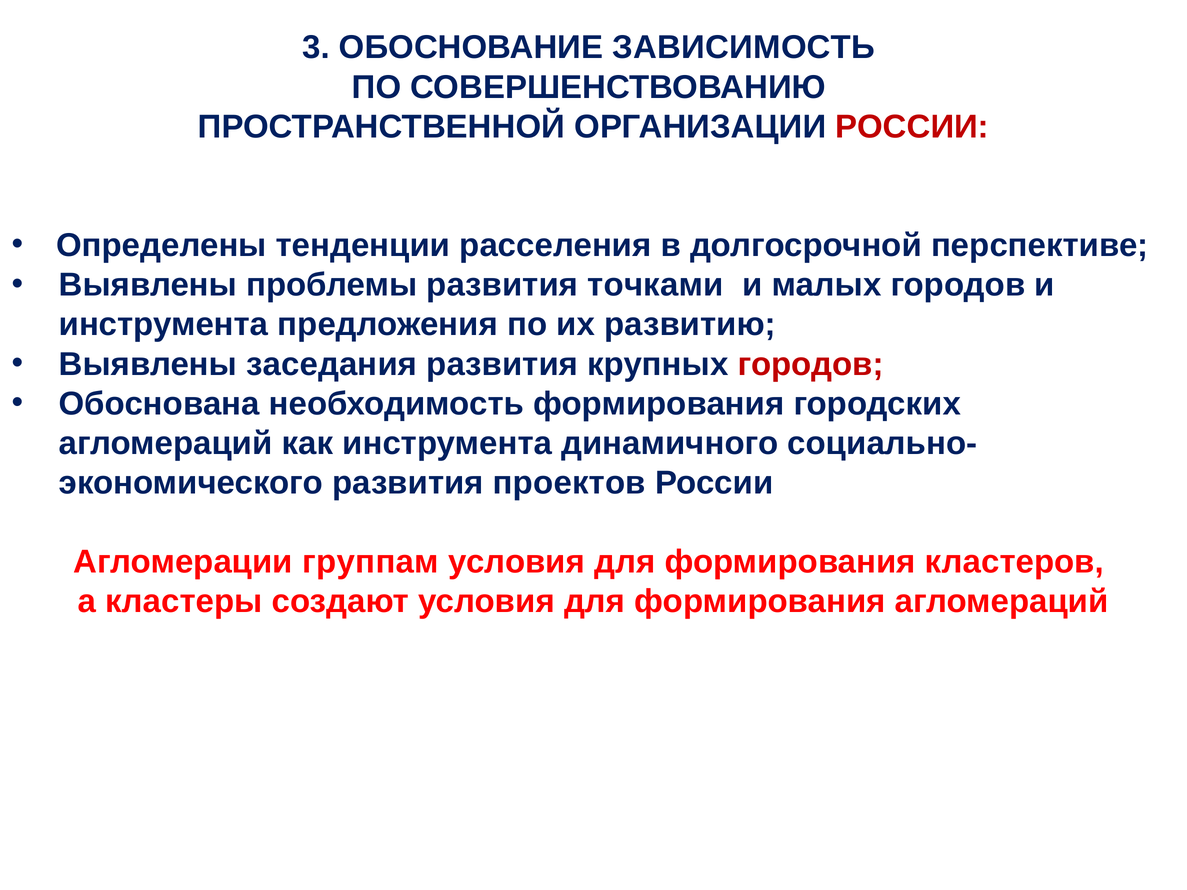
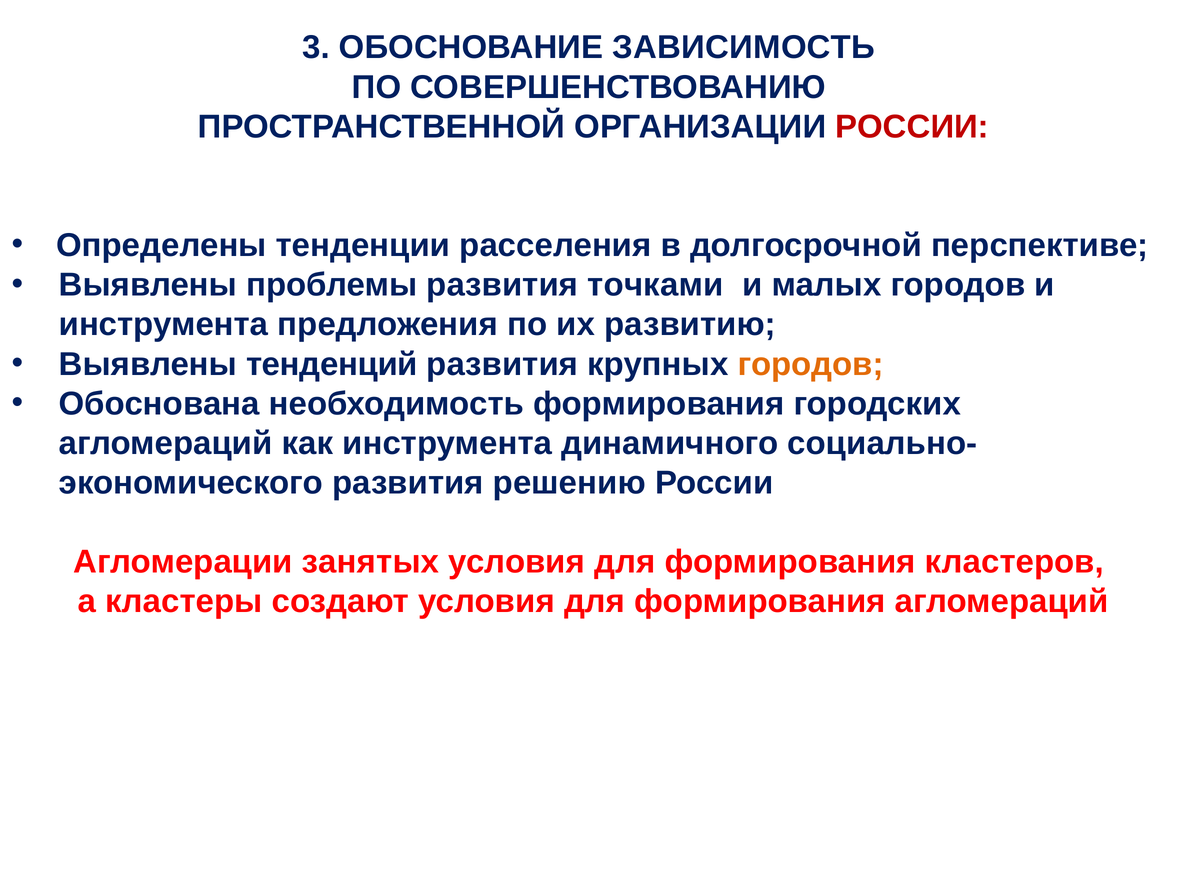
заседания: заседания -> тенденций (332, 364)
городов colour: red -> orange (811, 364)
проектов: проектов -> решению (569, 483)
группам: группам -> занятых (371, 562)
